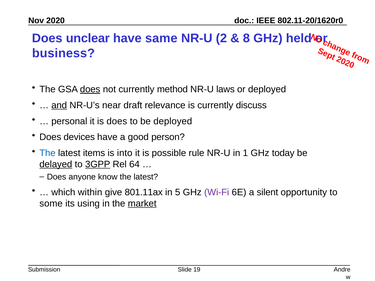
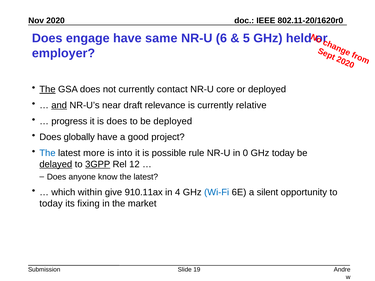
unclear: unclear -> engage (88, 38)
NR-U 2: 2 -> 6 (221, 38)
8: 8 -> 5 (246, 38)
business: business -> employer (63, 53)
The underline: none -> present (47, 89)
does underline: present -> none (90, 89)
method: method -> contact (172, 89)
laws: laws -> core (225, 89)
discuss: discuss -> relative (251, 105)
personal: personal -> progress (69, 121)
devices: devices -> globally (79, 137)
person: person -> project (168, 137)
items: items -> more (94, 153)
in 1: 1 -> 0 (245, 153)
64: 64 -> 12 (134, 164)
801.11ax: 801.11ax -> 910.11ax (144, 192)
5: 5 -> 4 (178, 192)
Wi-Fi colour: purple -> blue (217, 192)
some: some -> today (51, 204)
using: using -> fixing (88, 204)
market underline: present -> none (142, 204)
